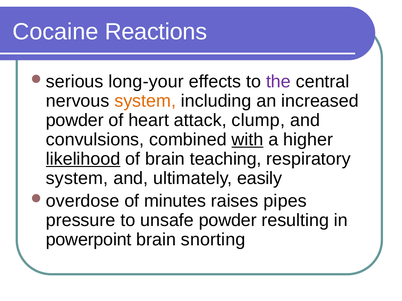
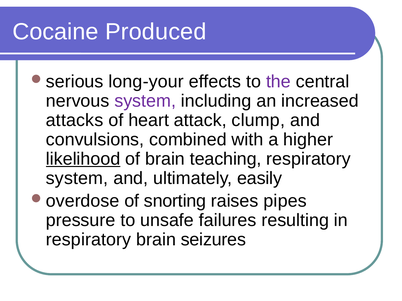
Reactions: Reactions -> Produced (156, 32)
system colour: orange -> purple (145, 101)
powder: powder -> attacks (75, 121)
with underline: present -> none (248, 140)
minutes: minutes -> snorting (175, 201)
unsafe powder: powder -> failures (228, 221)
powerpoint: powerpoint -> respiratory (89, 240)
snorting: snorting -> seizures (213, 240)
